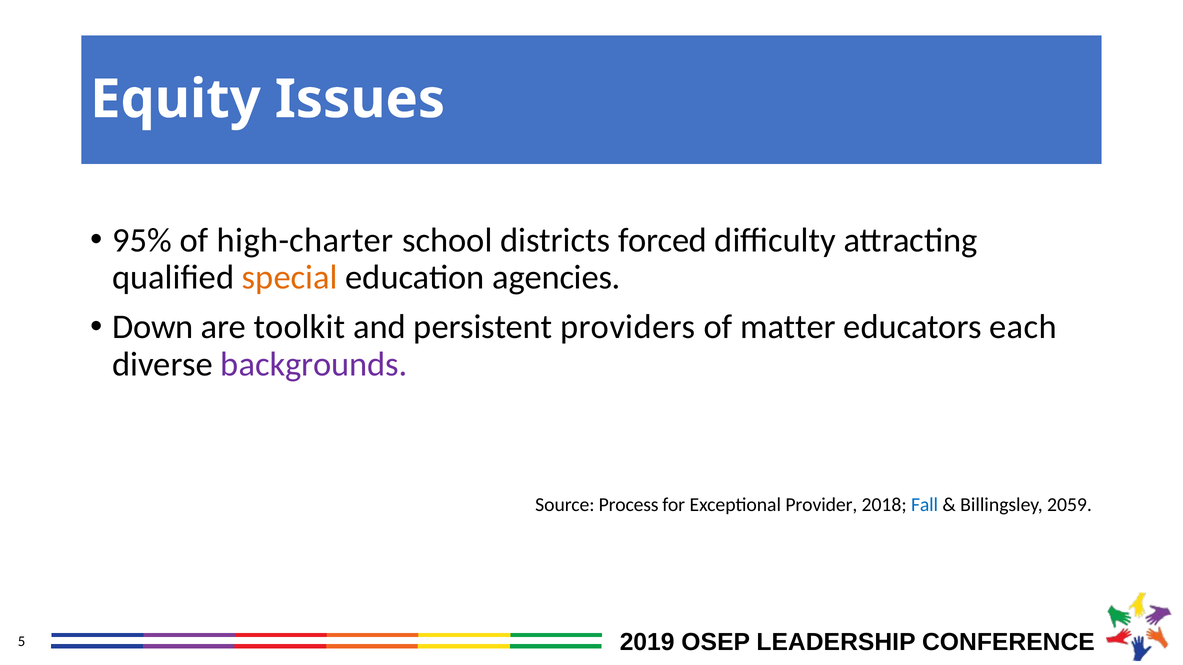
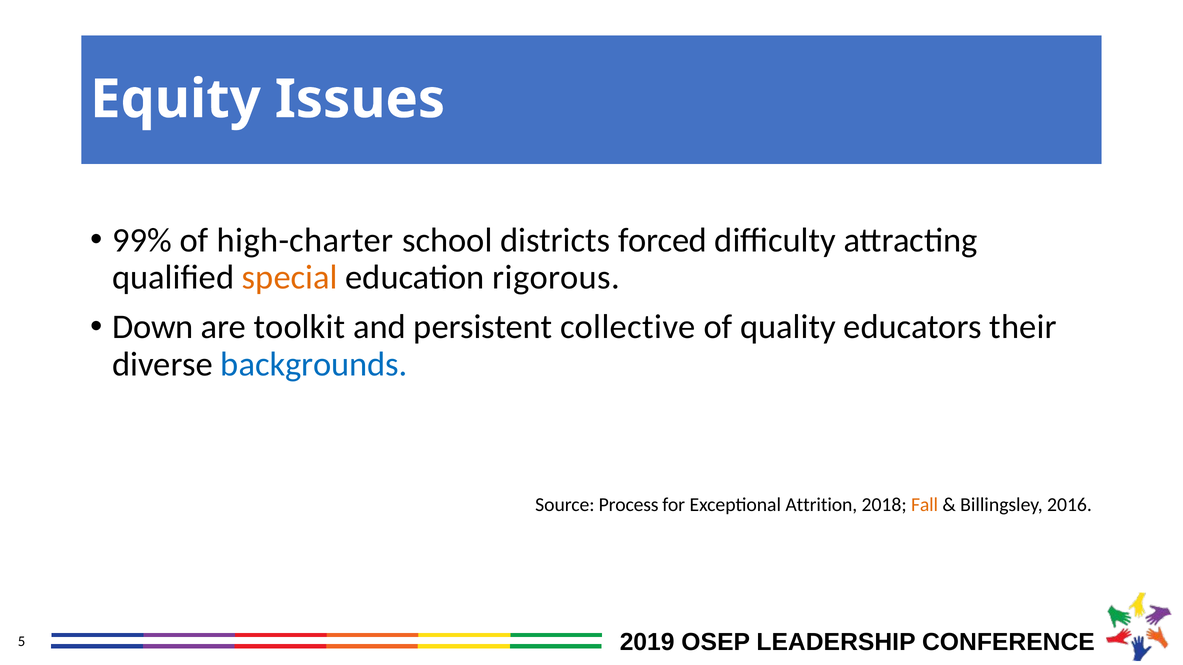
95%: 95% -> 99% (142, 240)
agencies: agencies -> rigorous (556, 278)
providers: providers -> collective (628, 327)
matter: matter -> quality (788, 327)
each: each -> their (1023, 327)
backgrounds colour: purple -> blue (314, 364)
Provider: Provider -> Attrition (821, 505)
Fall colour: blue -> orange (925, 505)
2059: 2059 -> 2016 (1069, 505)
